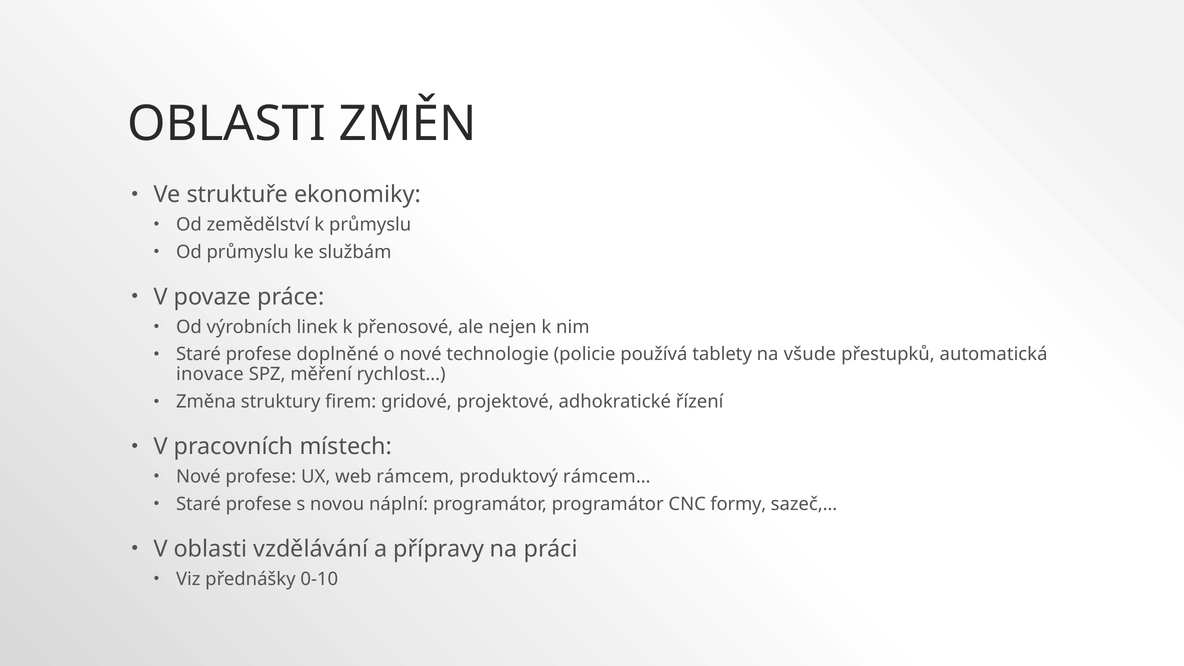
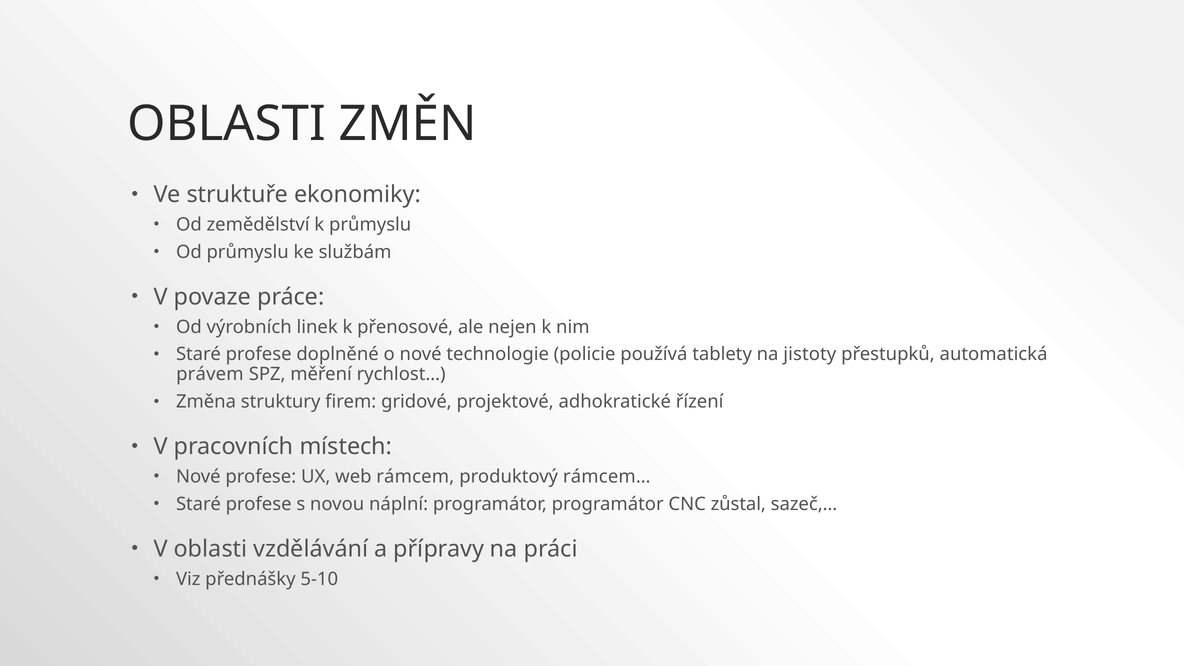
všude: všude -> jistoty (810, 354)
inovace: inovace -> právem (210, 374)
formy: formy -> zůstal (738, 504)
0-10: 0-10 -> 5-10 (319, 579)
